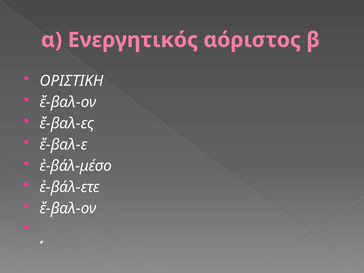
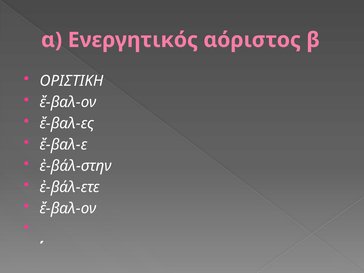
ἐ-βάλ-μέσο: ἐ-βάλ-μέσο -> ἐ-βάλ-στην (76, 166)
